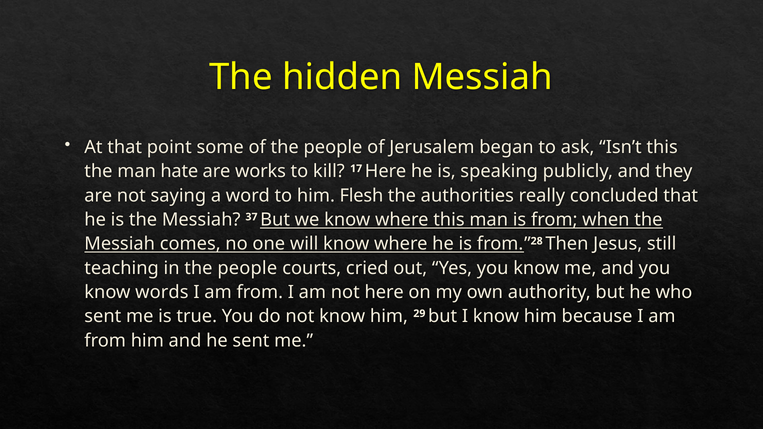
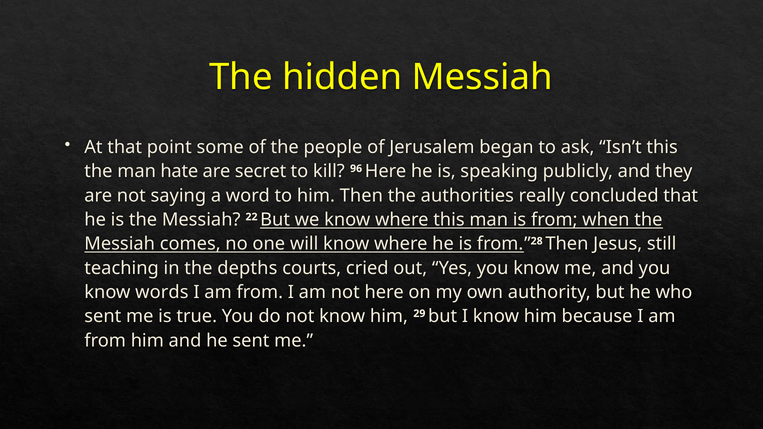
works: works -> secret (261, 171)
17: 17 -> 96 (356, 169)
him Flesh: Flesh -> Then (361, 196)
37: 37 -> 22 (251, 217)
in the people: people -> depths (247, 268)
